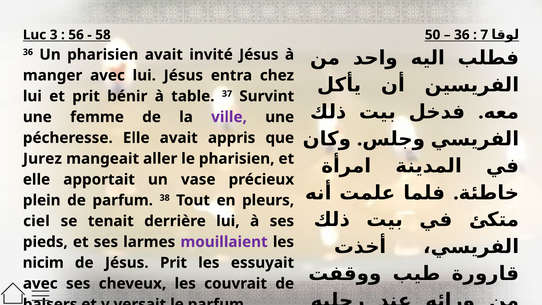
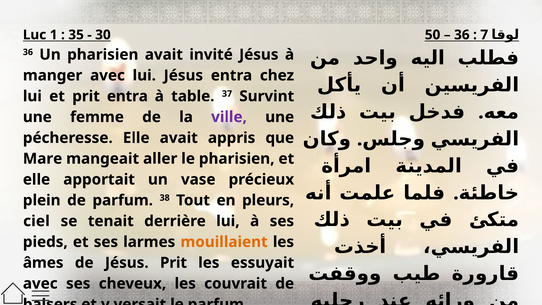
3: 3 -> 1 (54, 35)
56: 56 -> 35 (76, 35)
58: 58 -> 30 (103, 35)
prit bénir: bénir -> entra (127, 96)
Jurez: Jurez -> Mare (43, 159)
mouillaient colour: purple -> orange (224, 242)
nicim: nicim -> âmes (43, 263)
